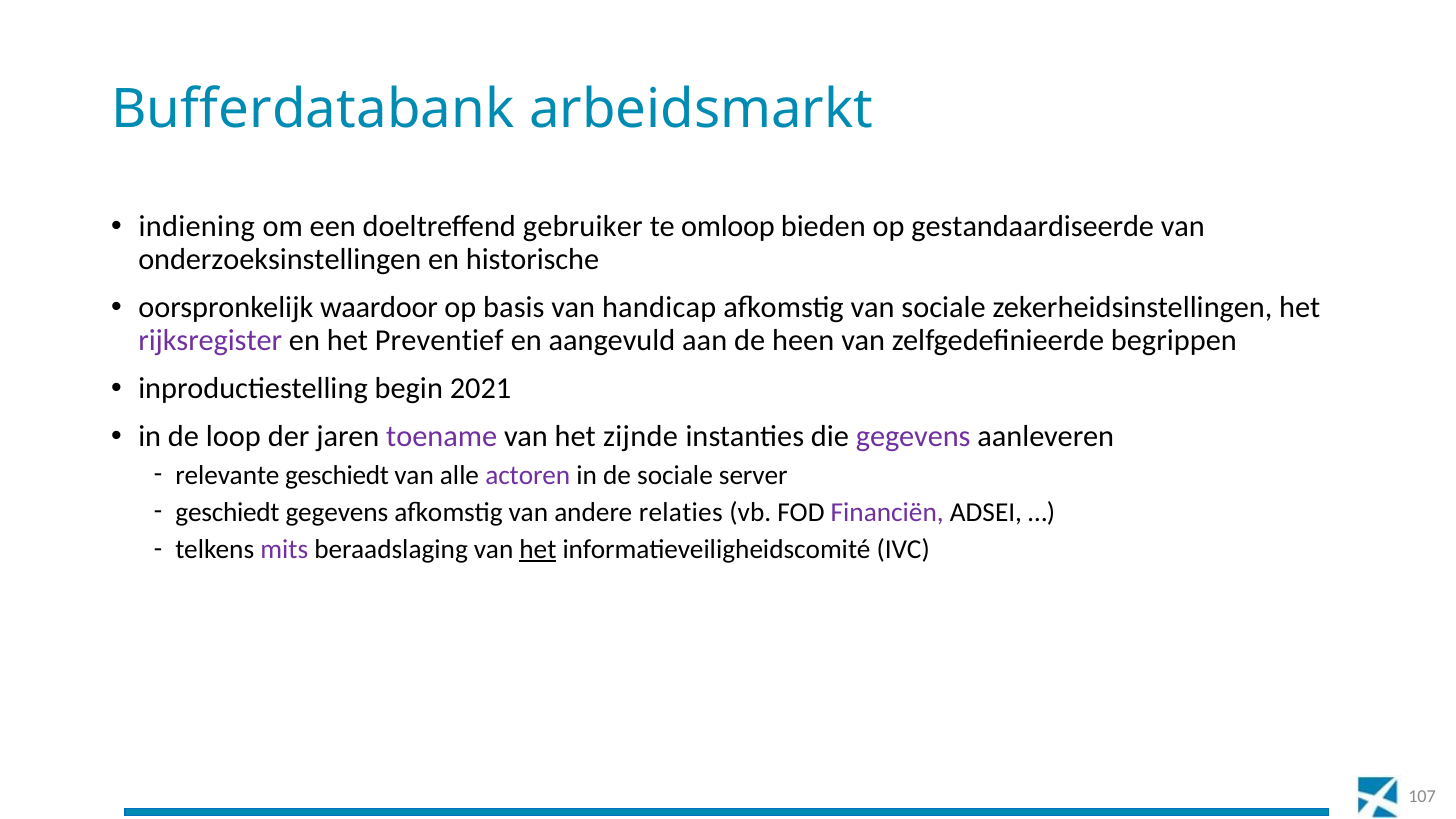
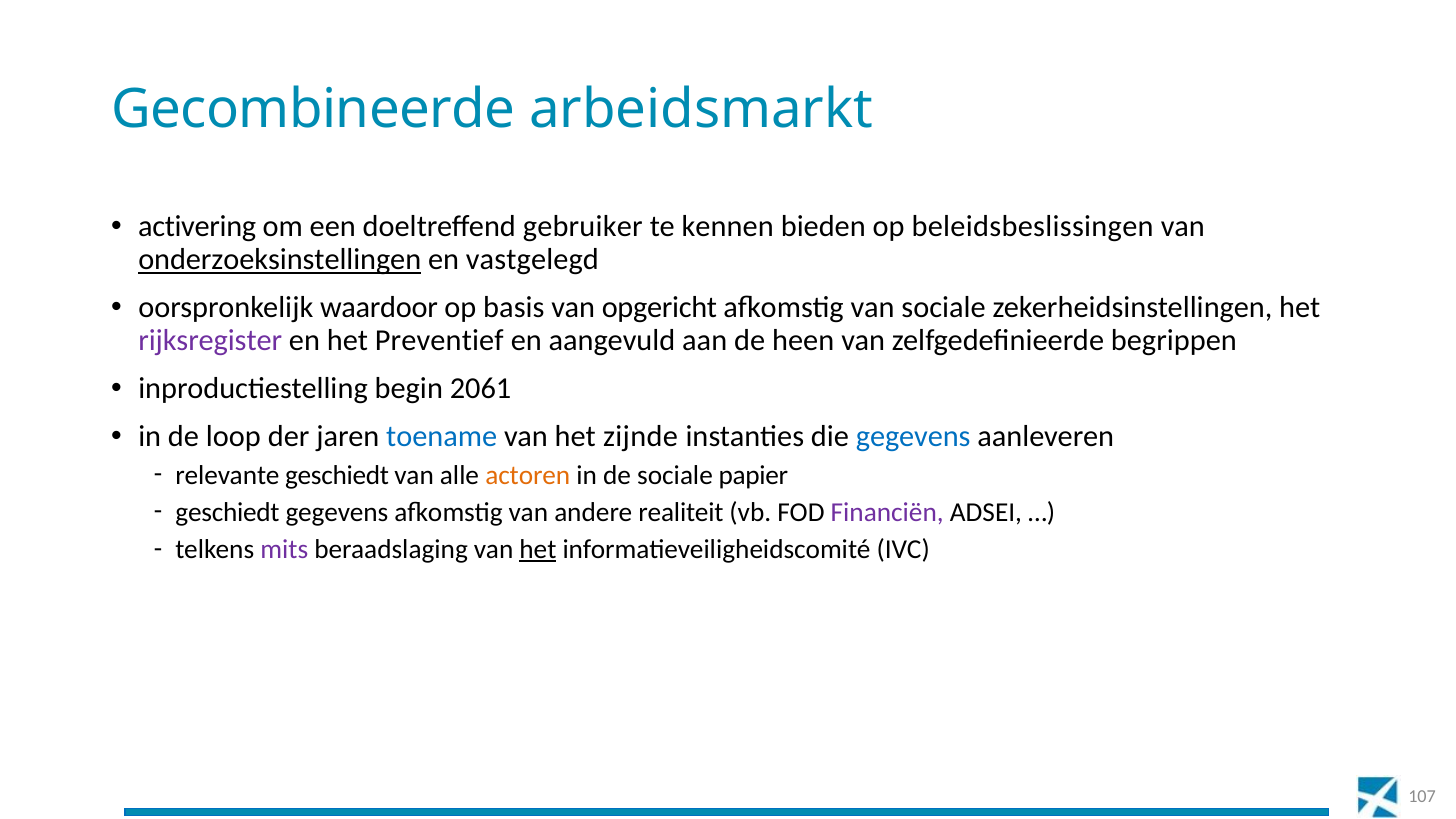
Bufferdatabank: Bufferdatabank -> Gecombineerde (313, 109)
indiening: indiening -> activering (197, 227)
omloop: omloop -> kennen (728, 227)
gestandaardiseerde: gestandaardiseerde -> beleidsbeslissingen (1033, 227)
onderzoeksinstellingen underline: none -> present (280, 260)
historische: historische -> vastgelegd (532, 260)
handicap: handicap -> opgericht (659, 308)
2021: 2021 -> 2061 (481, 388)
toename colour: purple -> blue (442, 436)
gegevens colour: purple -> blue (913, 436)
actoren colour: purple -> orange (528, 475)
server: server -> papier (753, 475)
relaties: relaties -> realiteit (681, 512)
